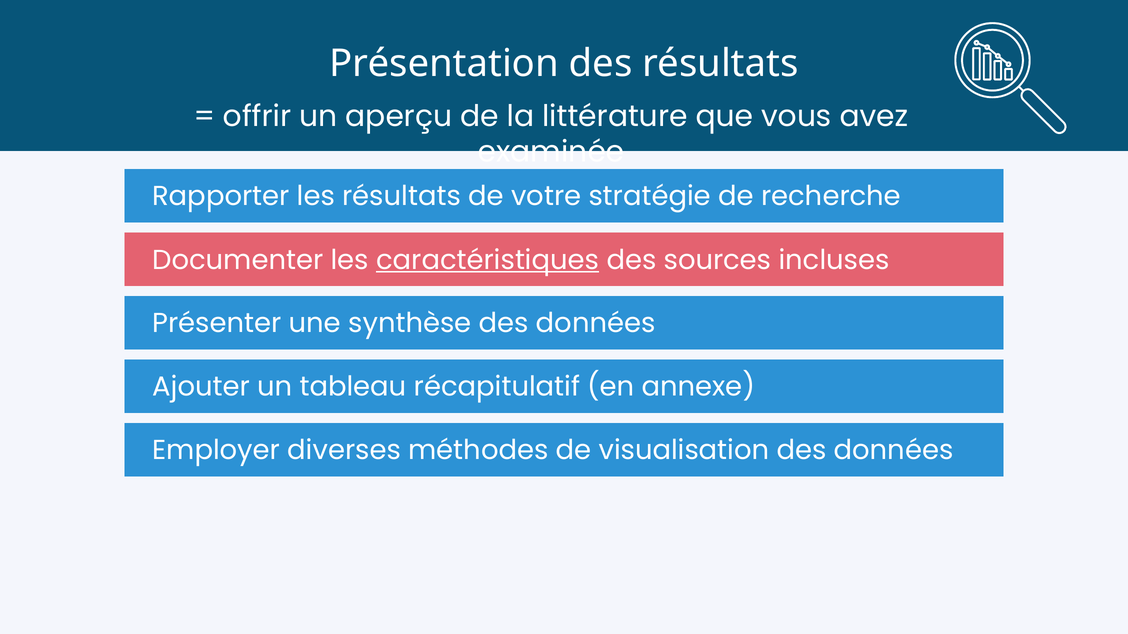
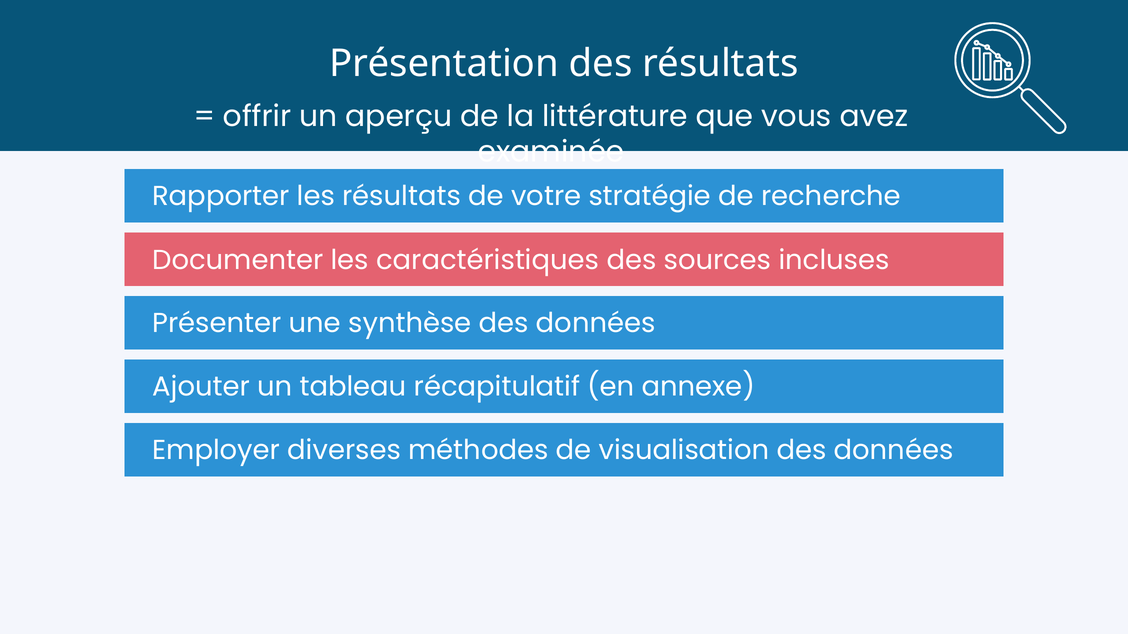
caractéristiques underline: present -> none (488, 260)
